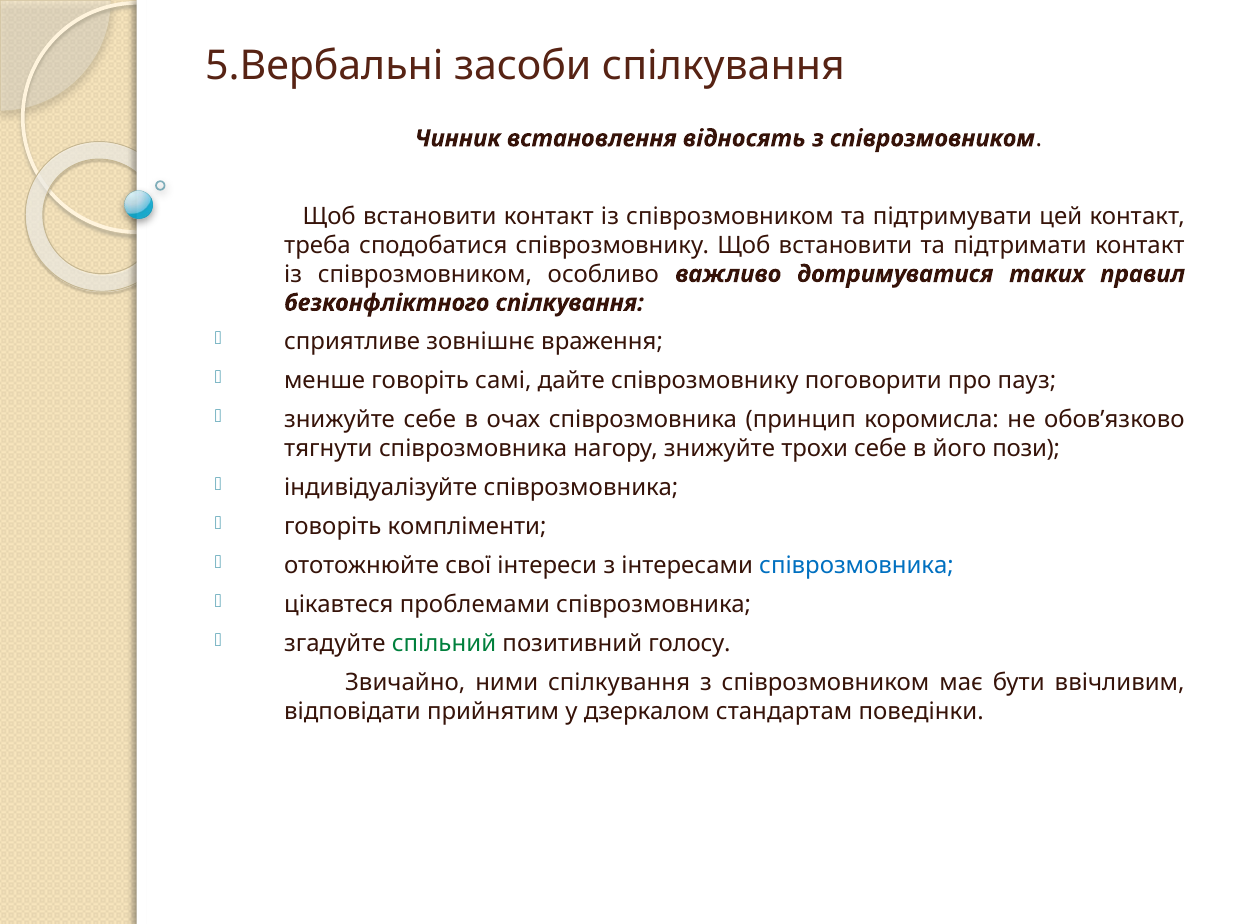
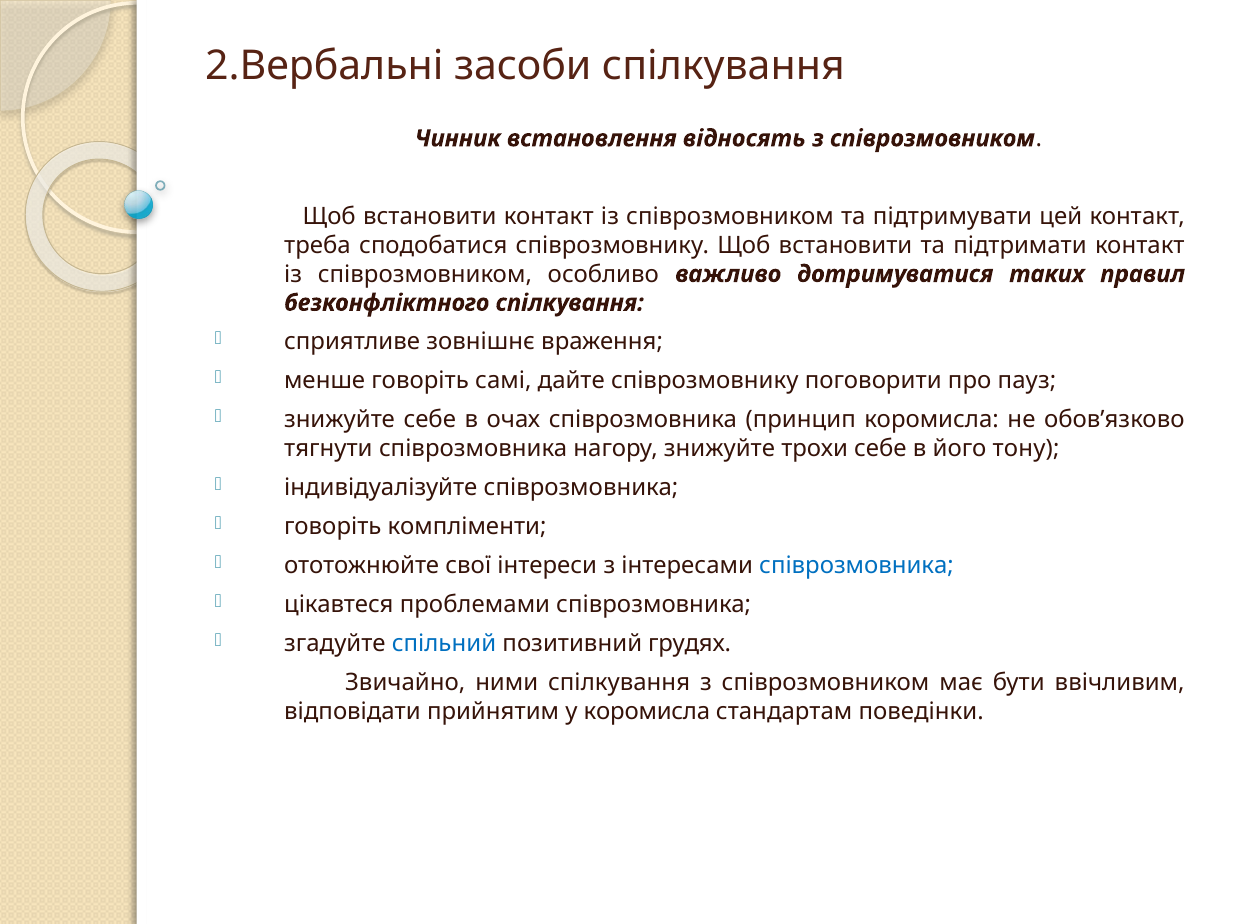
5.Вербальні: 5.Вербальні -> 2.Вербальні (324, 66)
пози: пози -> тону (1026, 449)
спільний colour: green -> blue (444, 645)
голосу: голосу -> грудях (690, 645)
у дзеркалом: дзеркалом -> коромисла (647, 712)
